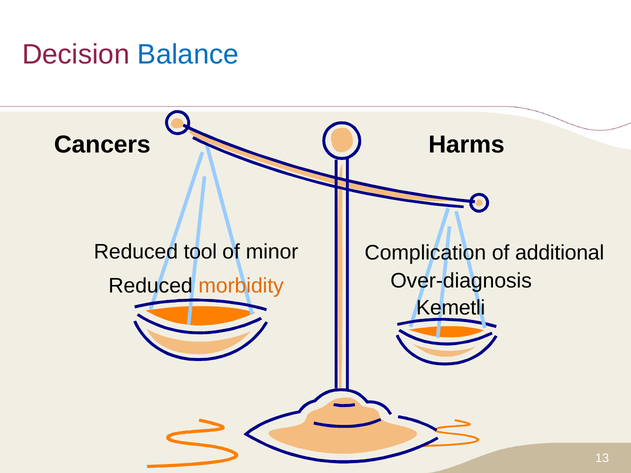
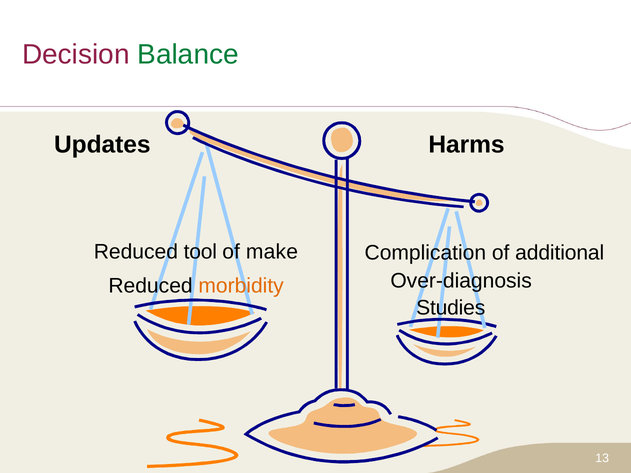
Balance colour: blue -> green (188, 55)
Cancers: Cancers -> Updates (102, 145)
minor: minor -> make (272, 252)
Kemetli: Kemetli -> Studies (451, 308)
